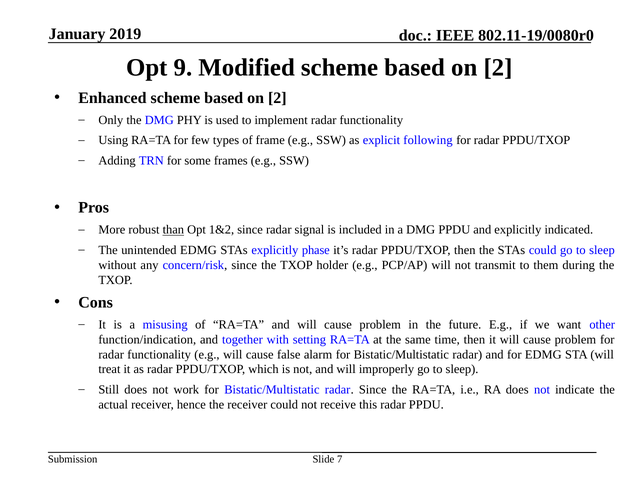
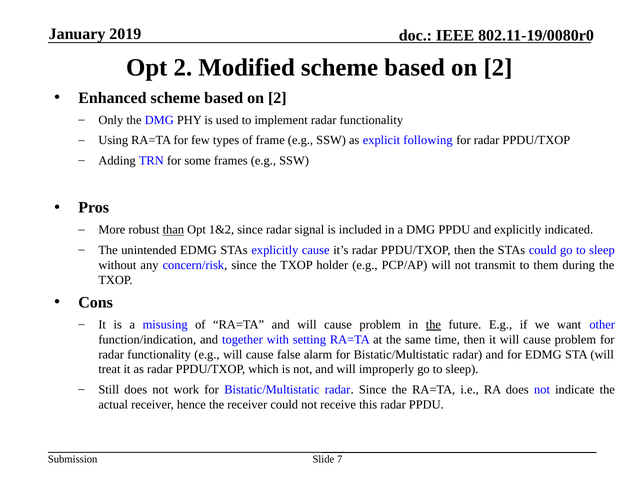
Opt 9: 9 -> 2 (183, 67)
explicitly phase: phase -> cause (316, 250)
the underline: none -> present (433, 325)
